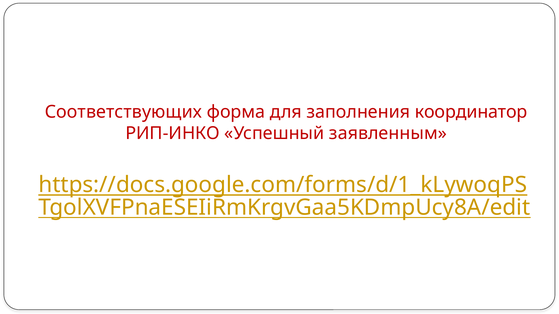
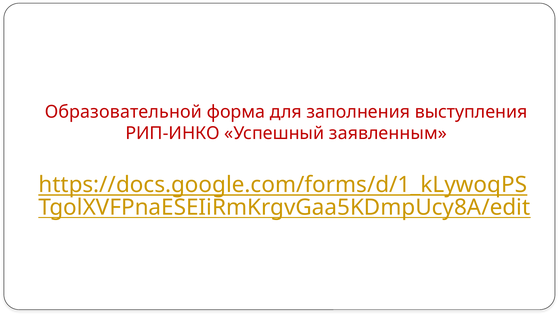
Соответствующих: Соответствующих -> Образовательной (123, 112)
координатор: координатор -> выступления (471, 112)
